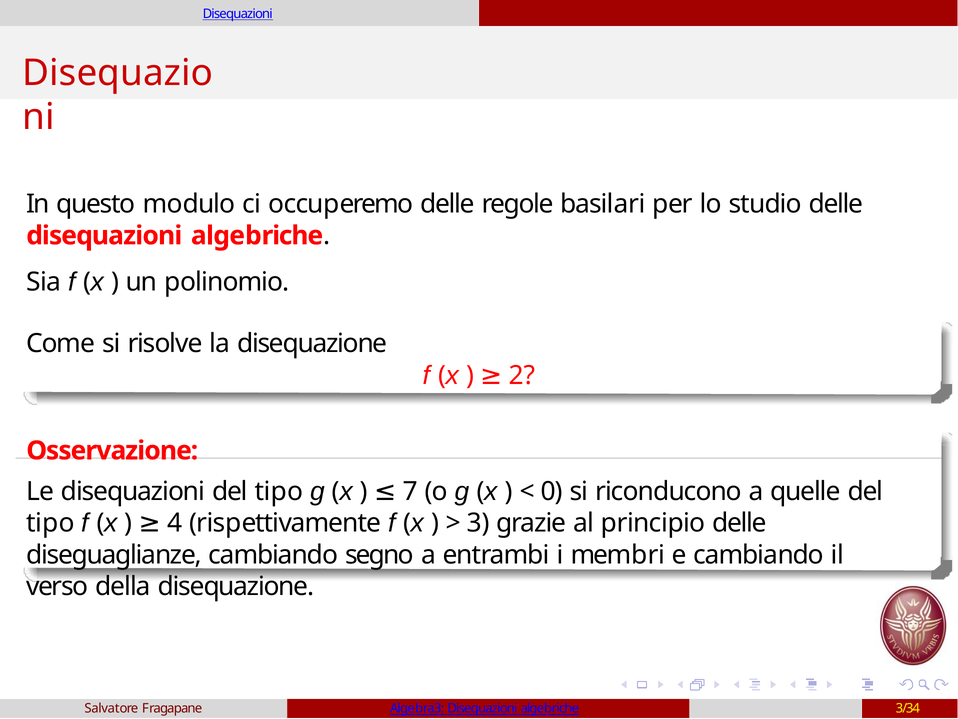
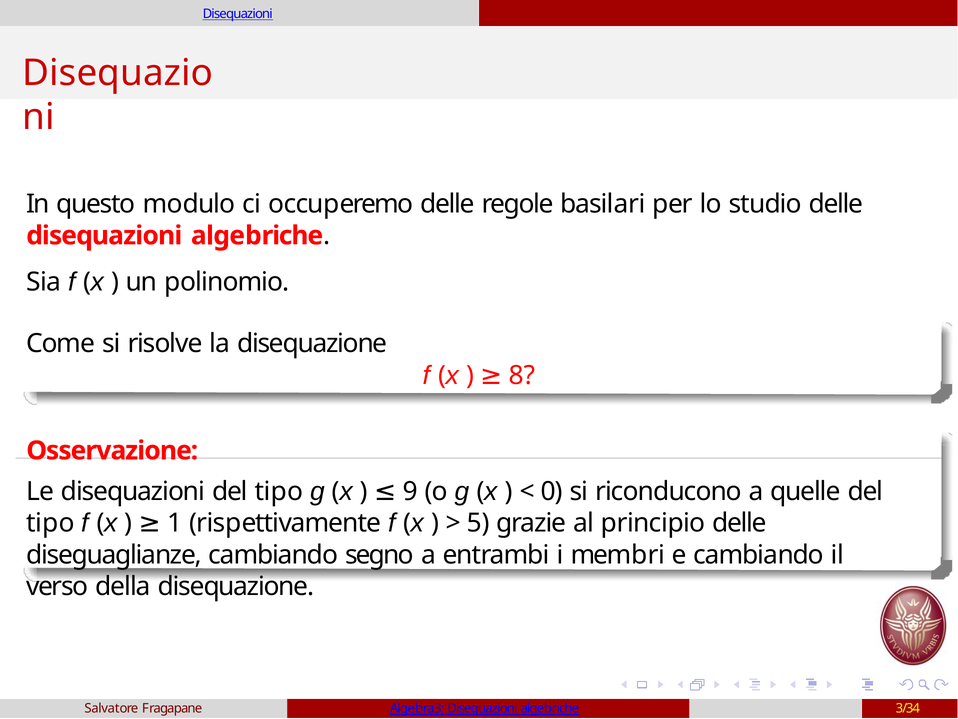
2: 2 -> 8 (522, 375)
7: 7 -> 9 (410, 492)
4: 4 -> 1 (175, 523)
3: 3 -> 5 (478, 523)
